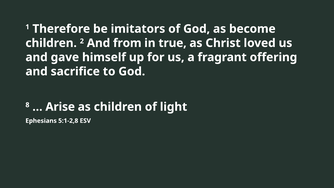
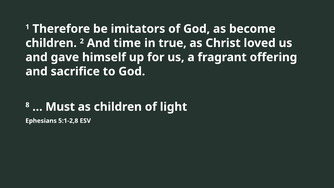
from: from -> time (127, 43)
Arise: Arise -> Must (60, 107)
